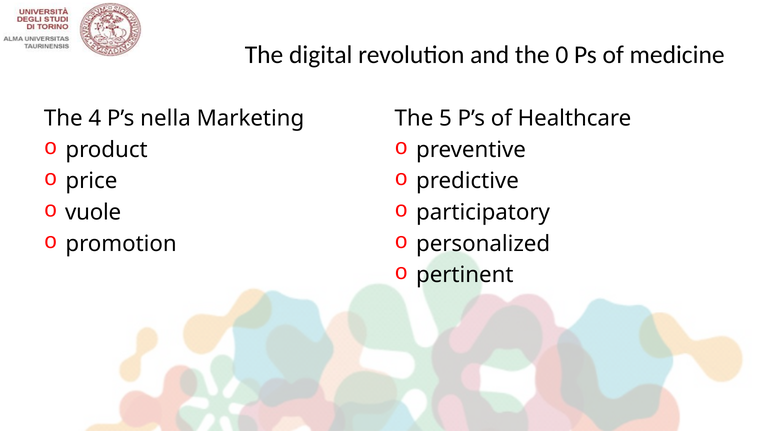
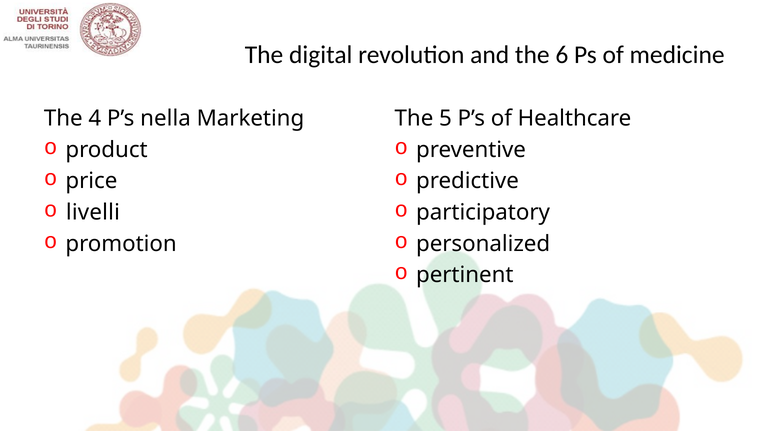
0: 0 -> 6 (562, 55)
vuole: vuole -> livelli (93, 212)
